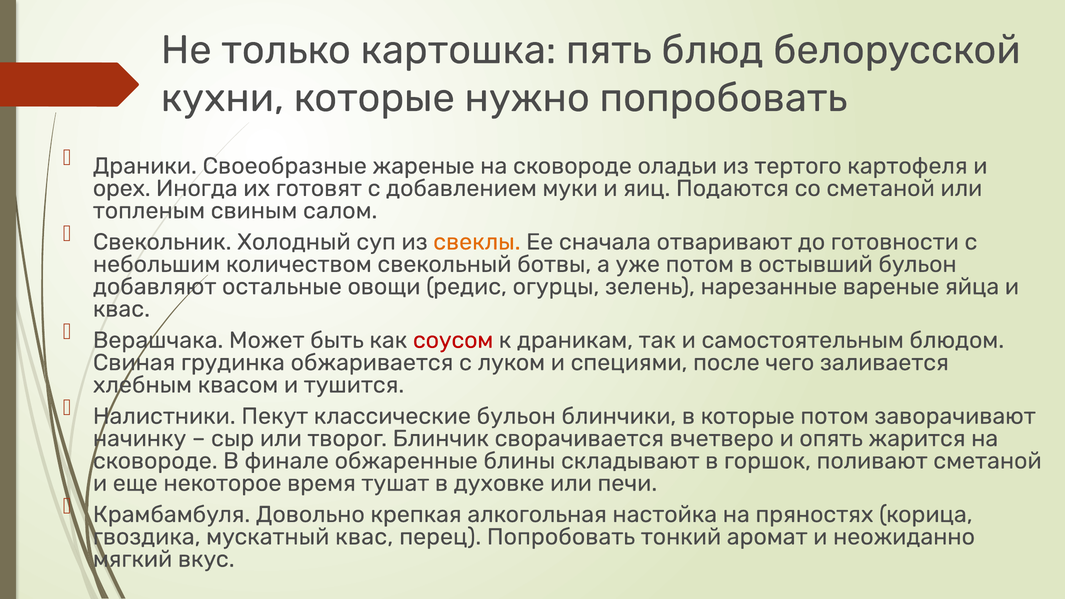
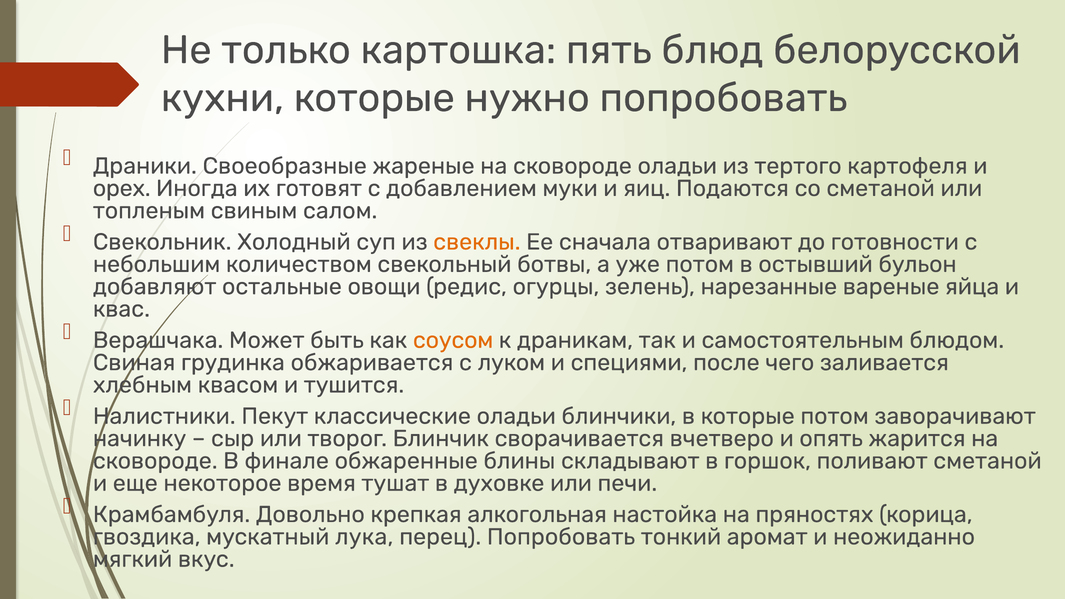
соусом colour: red -> orange (453, 340)
классические бульон: бульон -> оладьи (516, 416)
мускатный квас: квас -> лука (364, 537)
